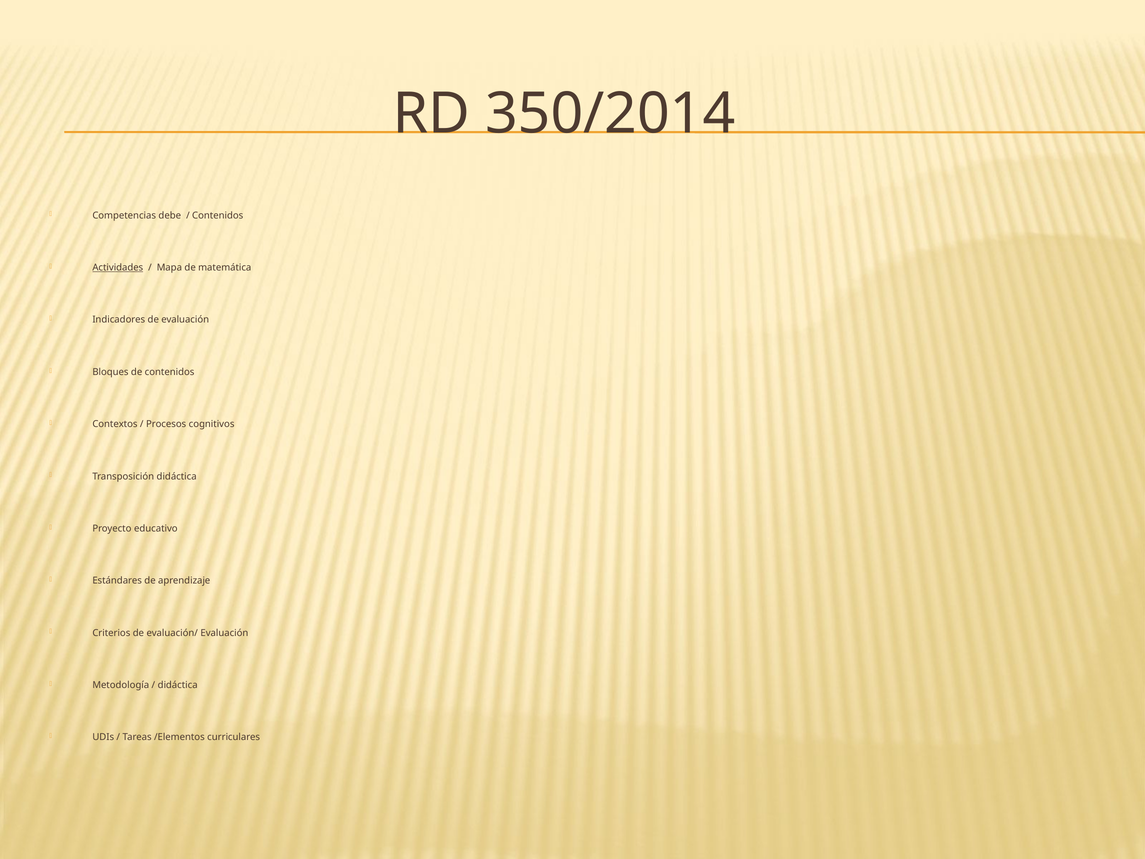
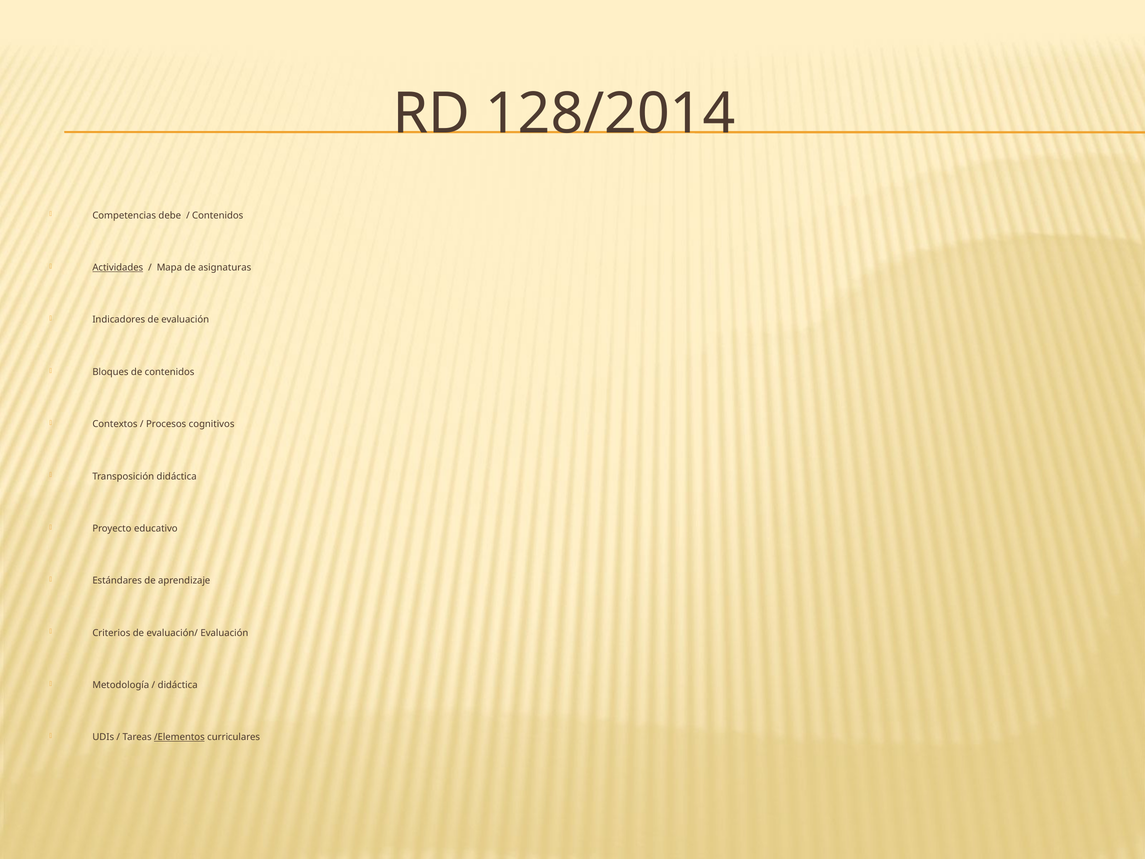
350/2014: 350/2014 -> 128/2014 (610, 114)
matemática: matemática -> asignaturas (225, 268)
/Elementos underline: none -> present (179, 737)
